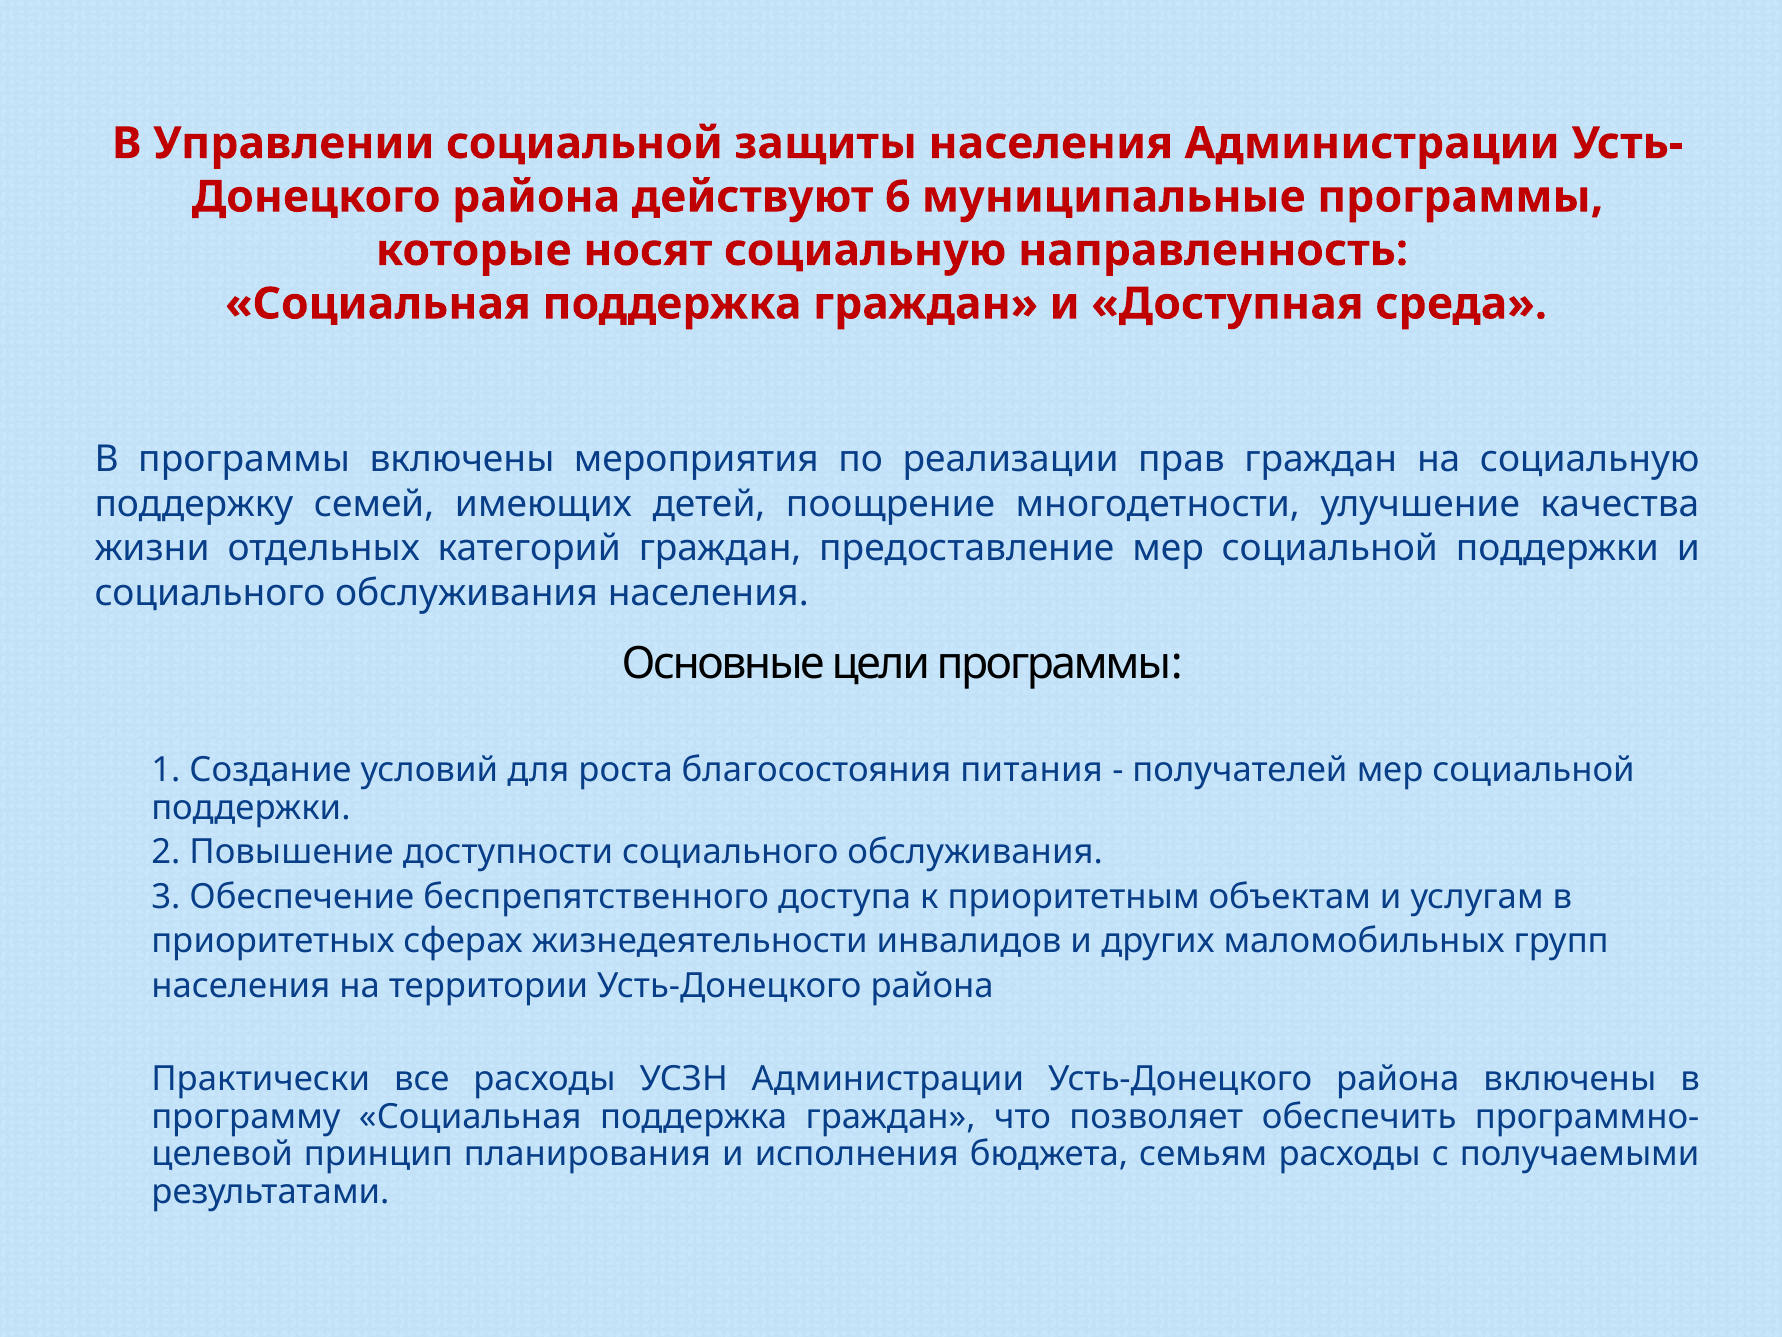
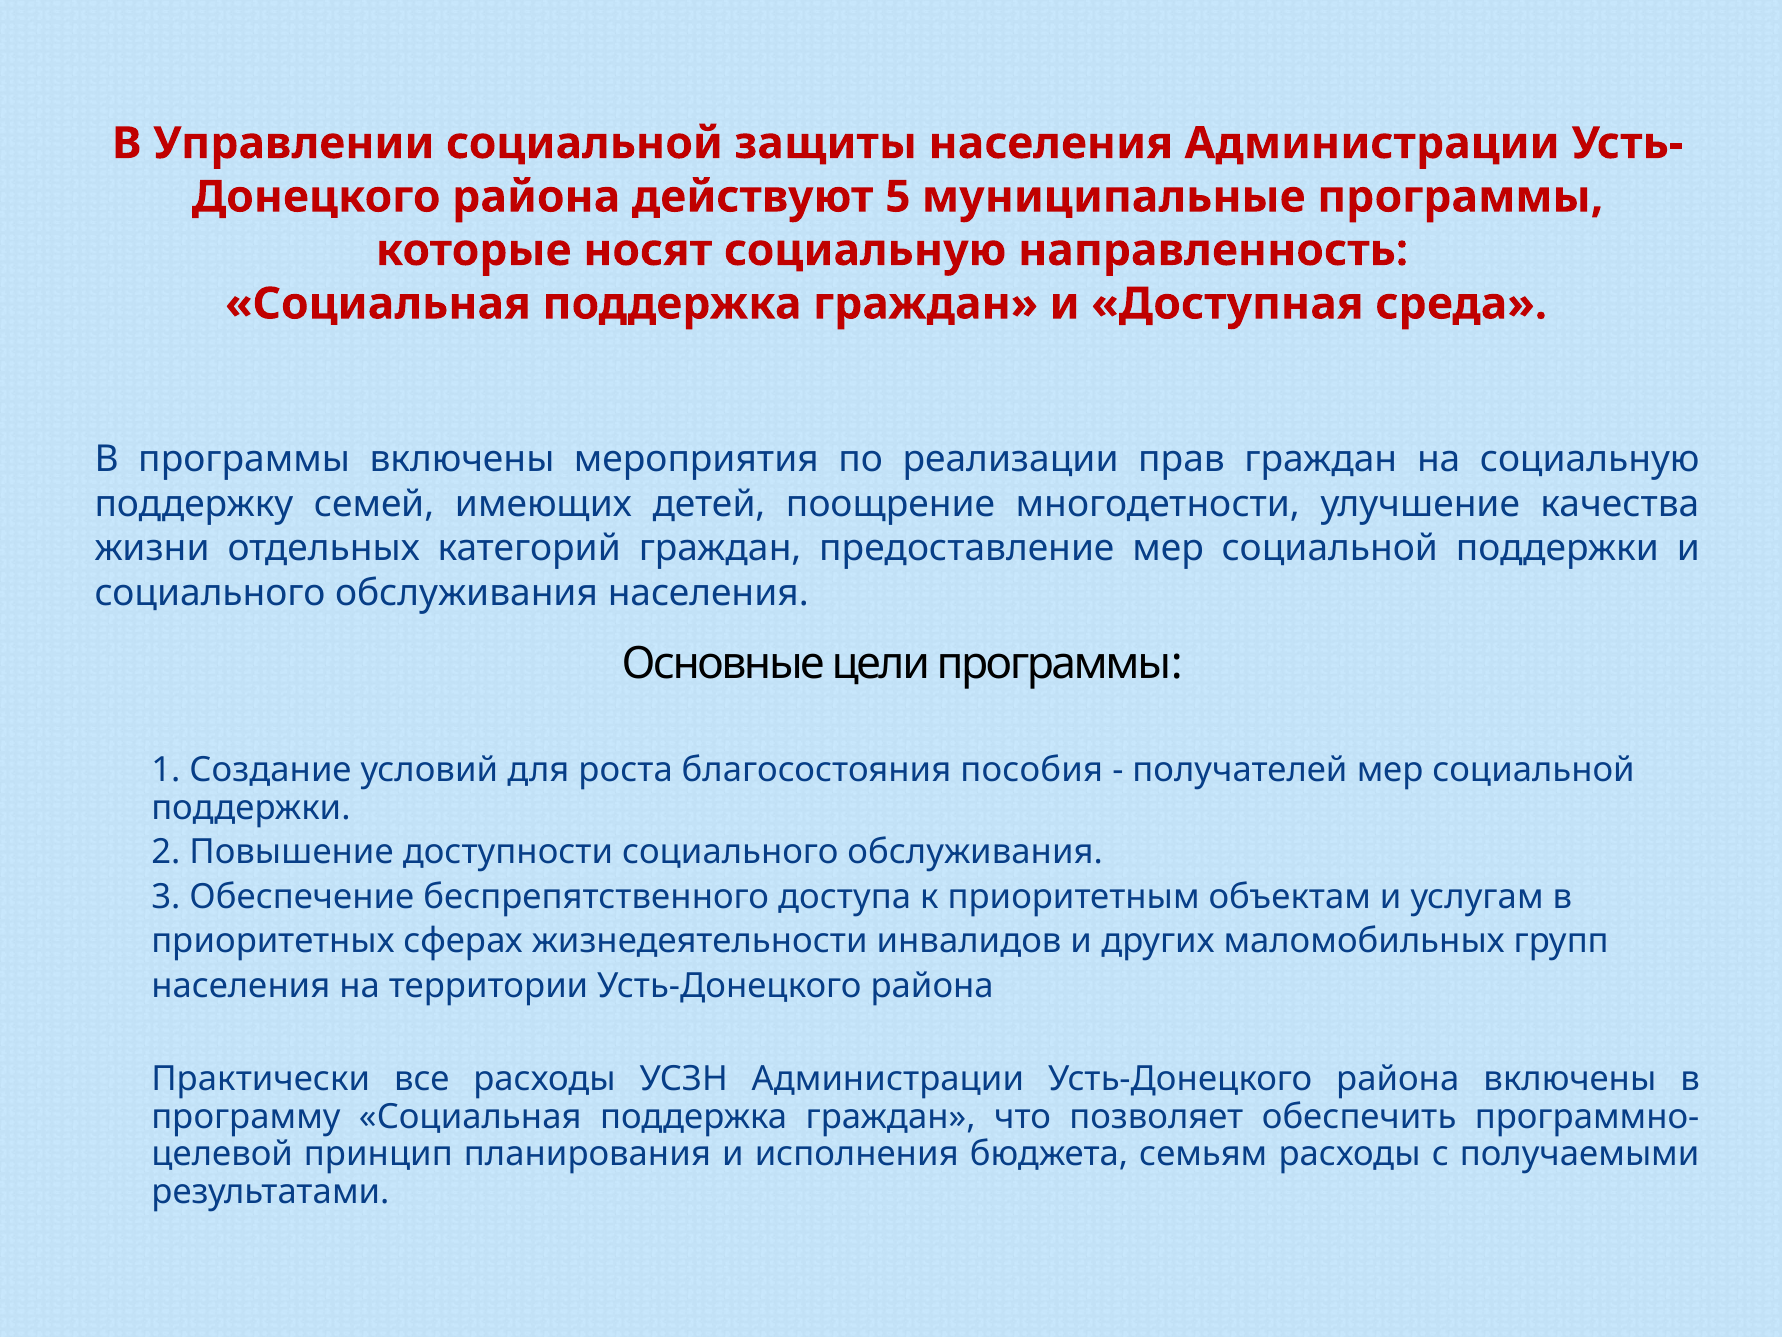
6: 6 -> 5 (898, 197)
питания: питания -> пособия (1032, 770)
